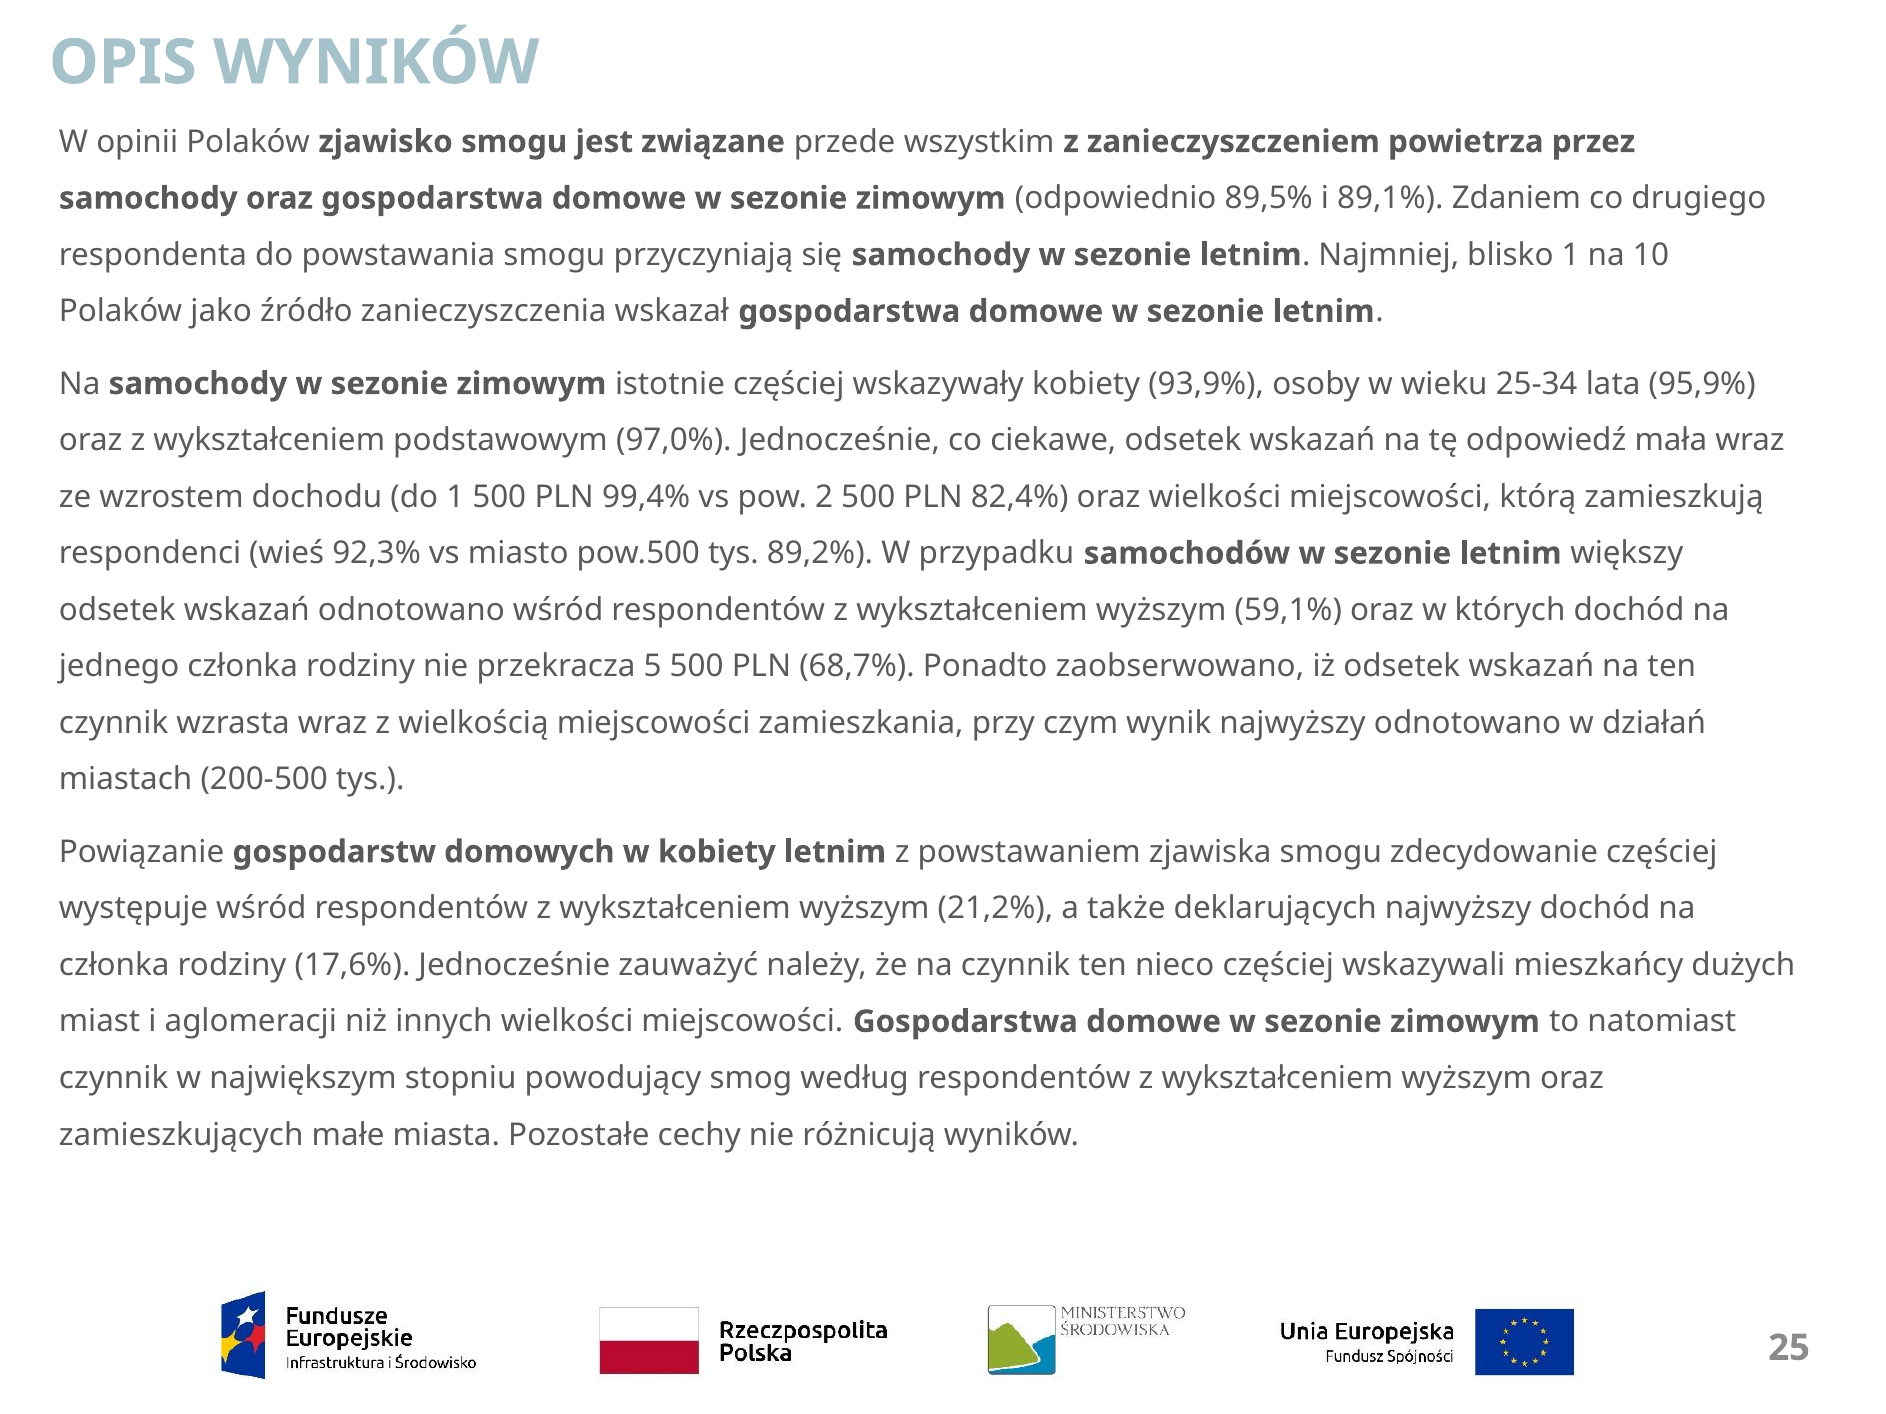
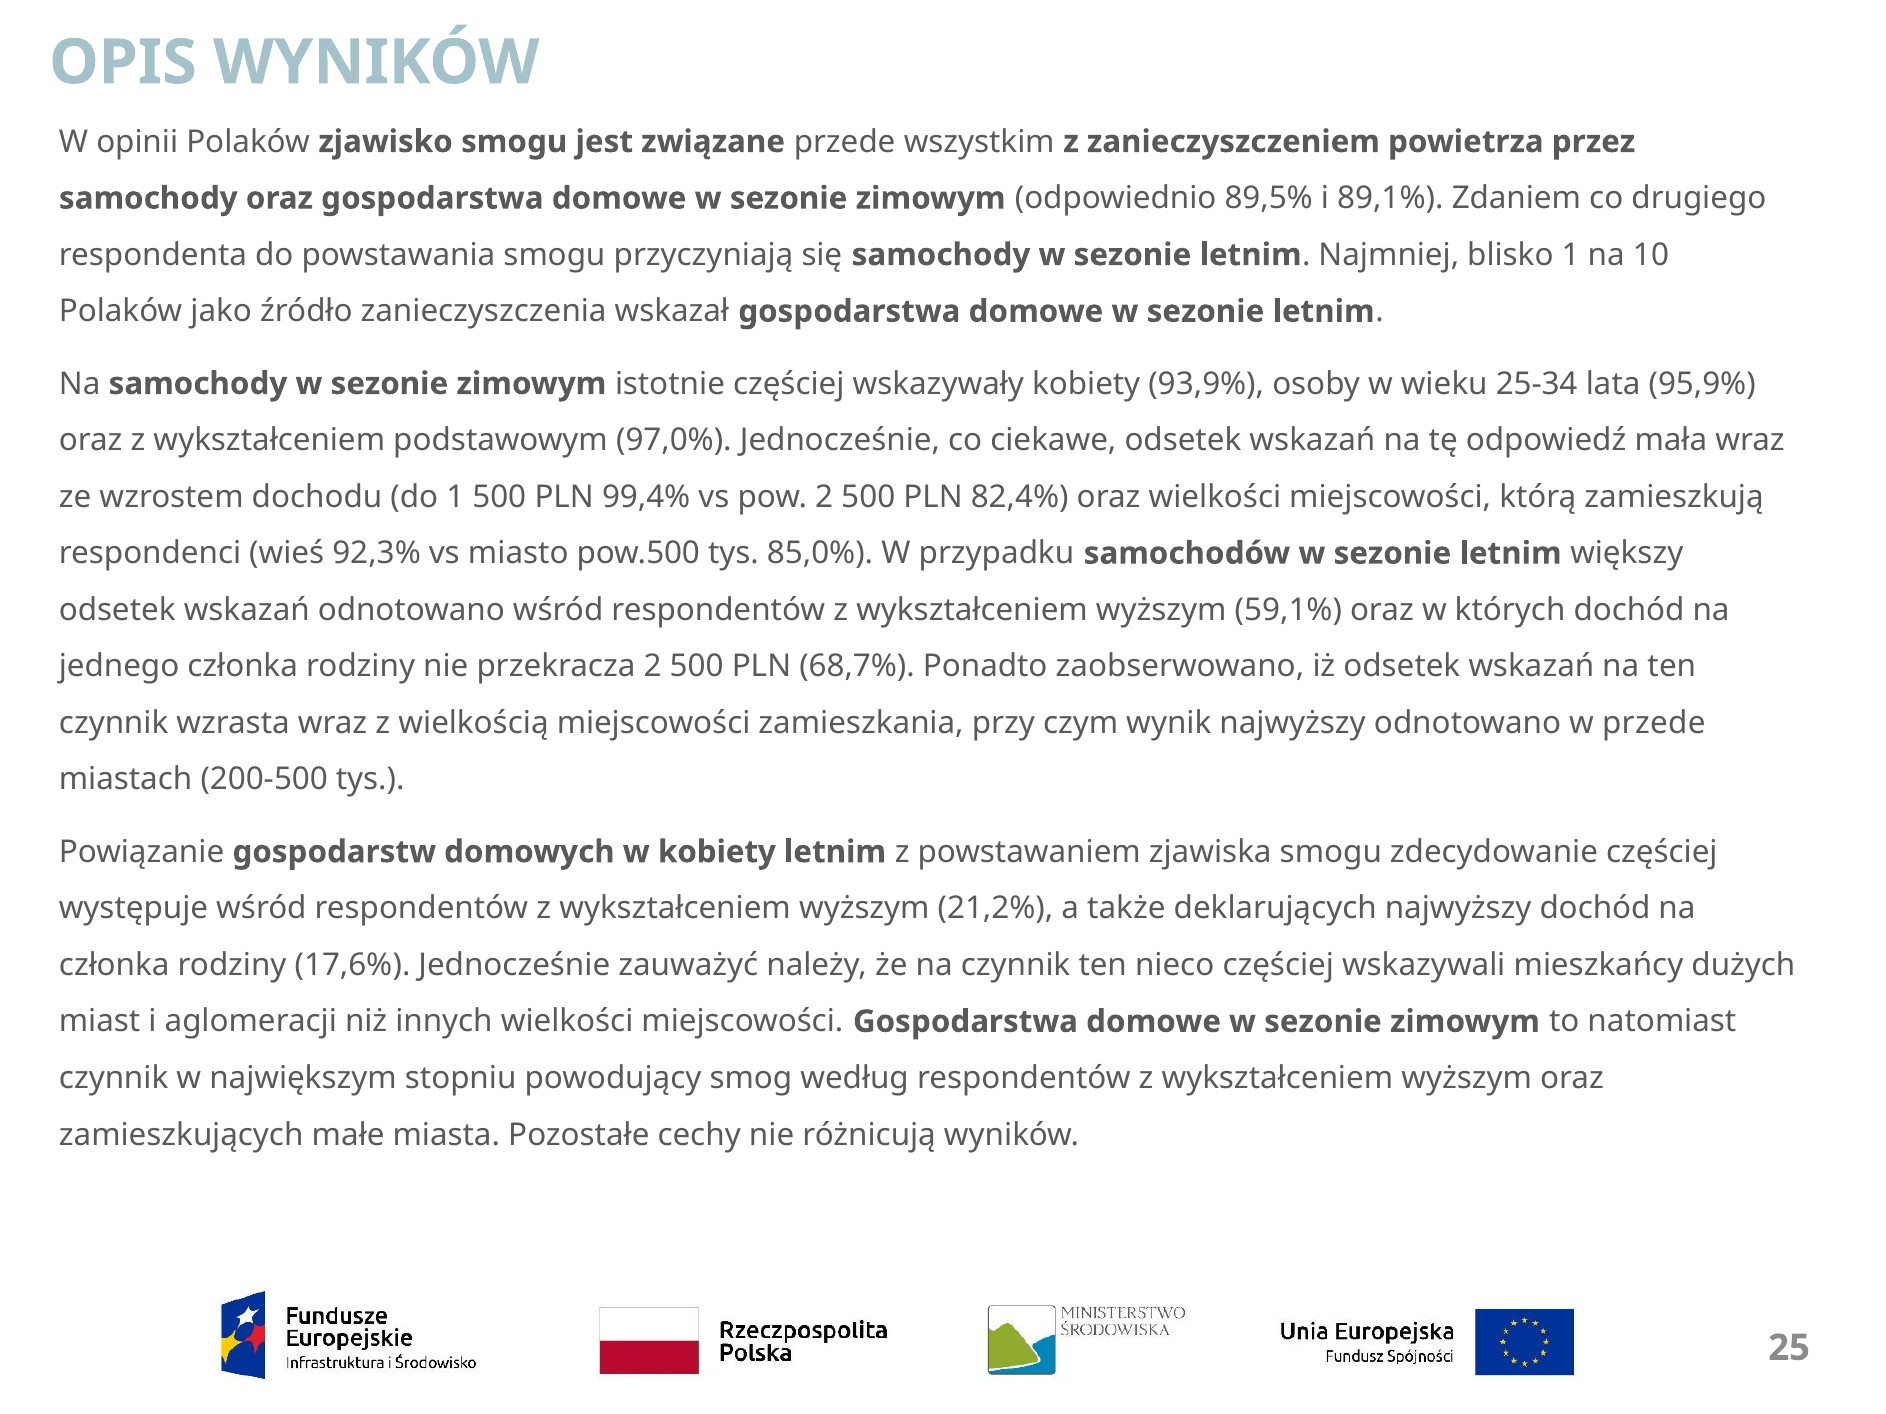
89,2%: 89,2% -> 85,0% (820, 554)
przekracza 5: 5 -> 2 (653, 667)
w działań: działań -> przede (1654, 723)
